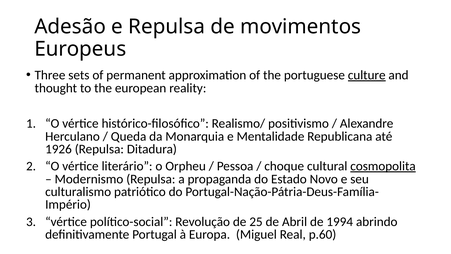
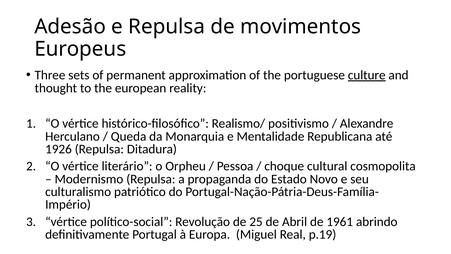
cosmopolita underline: present -> none (383, 166)
1994: 1994 -> 1961 (340, 221)
p.60: p.60 -> p.19 (322, 234)
